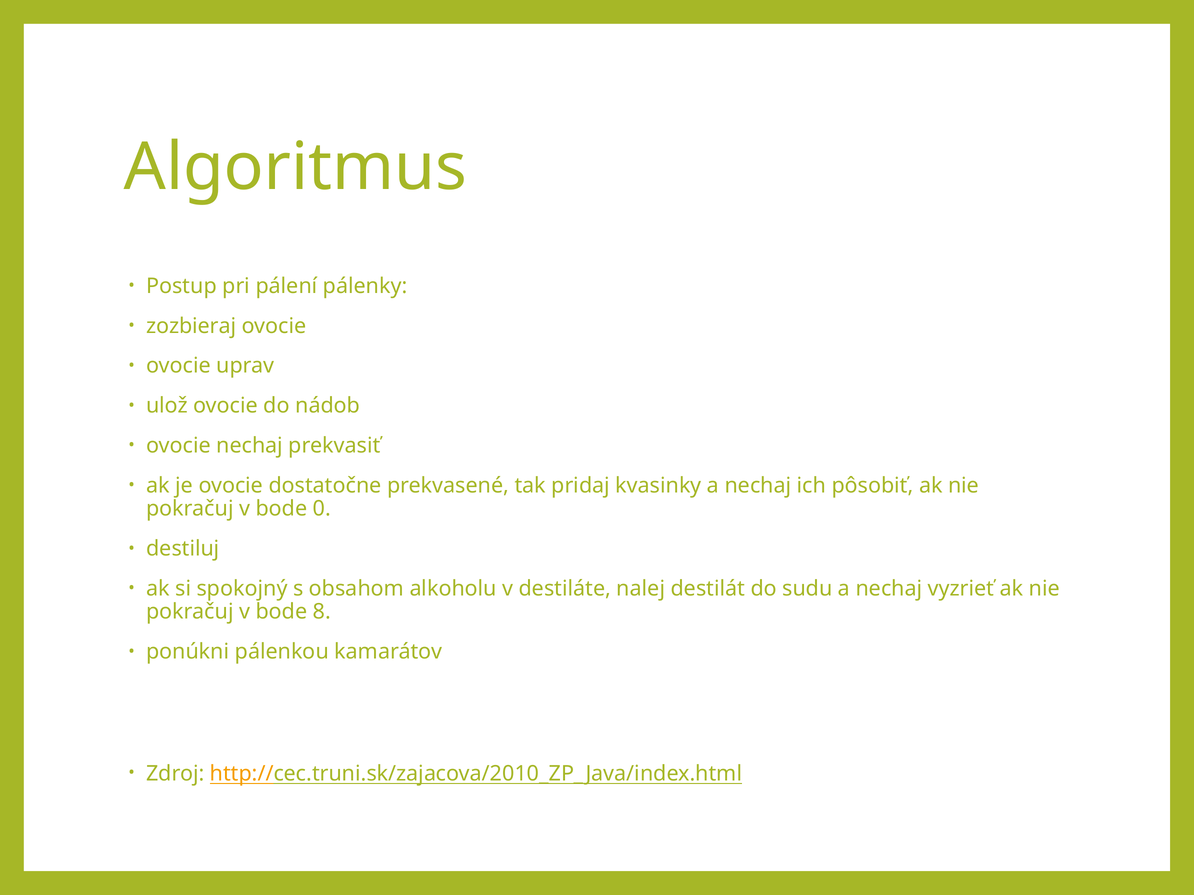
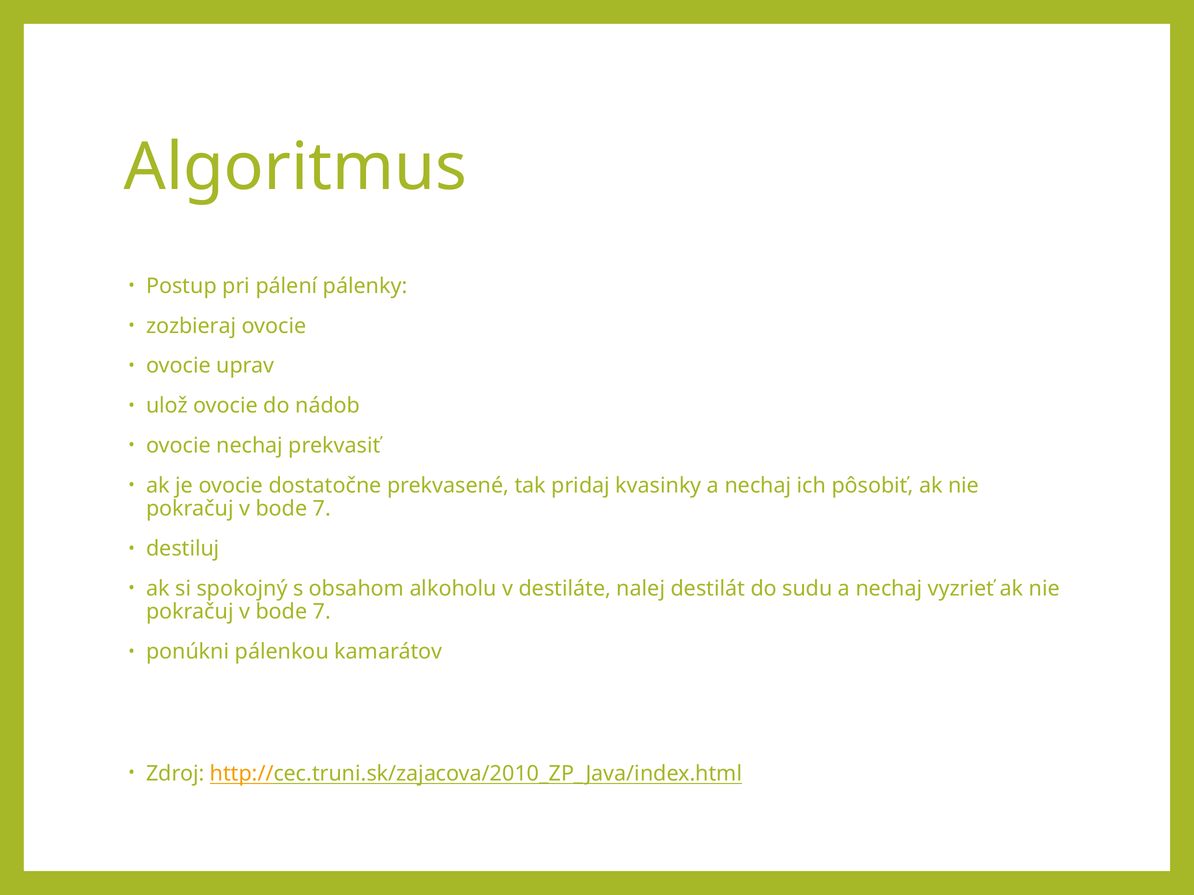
0: 0 -> 7 (322, 509)
8: 8 -> 7 (322, 612)
